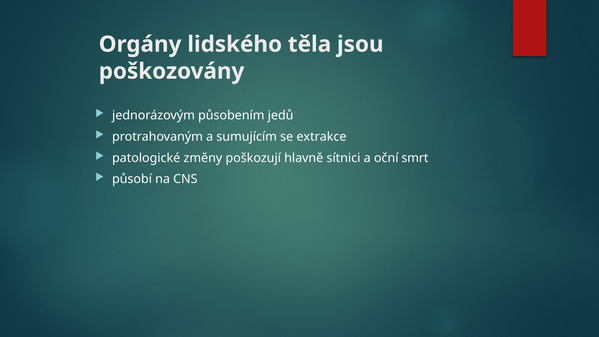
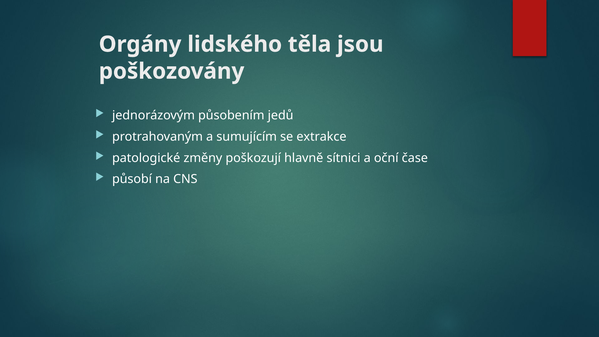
smrt: smrt -> čase (415, 158)
